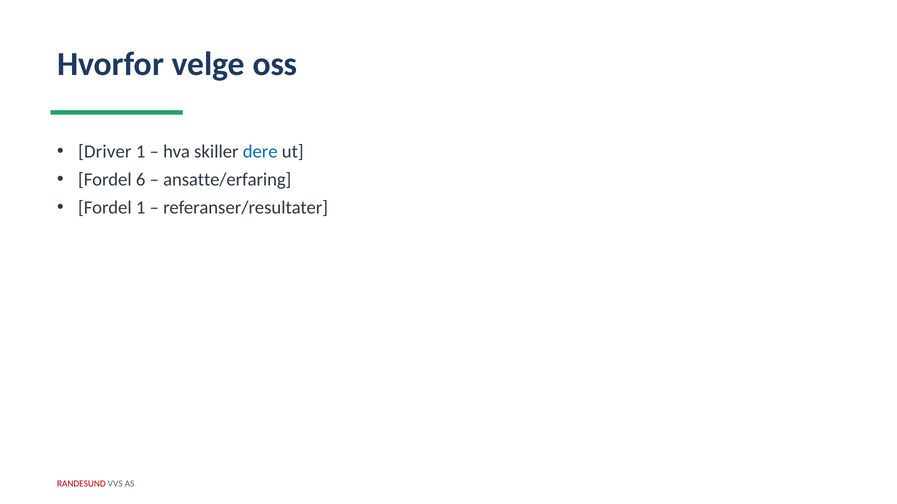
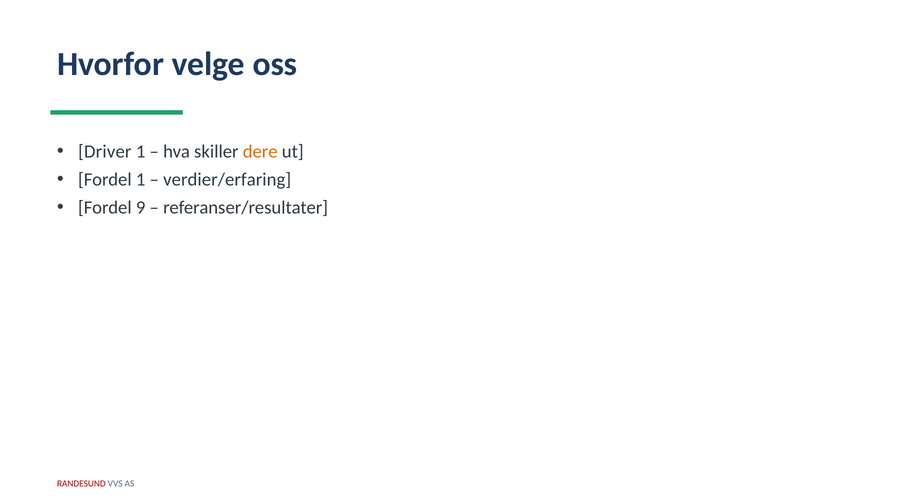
dere colour: blue -> orange (260, 152)
Fordel 6: 6 -> 1 (141, 180)
ansatte/erfaring: ansatte/erfaring -> verdier/erfaring (227, 180)
Fordel 1: 1 -> 9 (141, 208)
